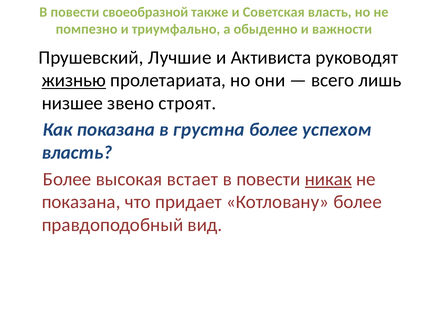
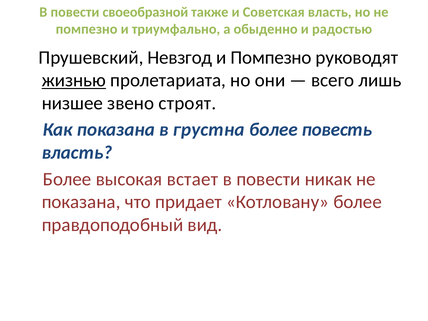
важности: важности -> радостью (342, 29)
Лучшие: Лучшие -> Невзгод (180, 57)
и Активиста: Активиста -> Помпезно (271, 57)
успехом: успехом -> повесть (337, 130)
никак underline: present -> none (328, 179)
